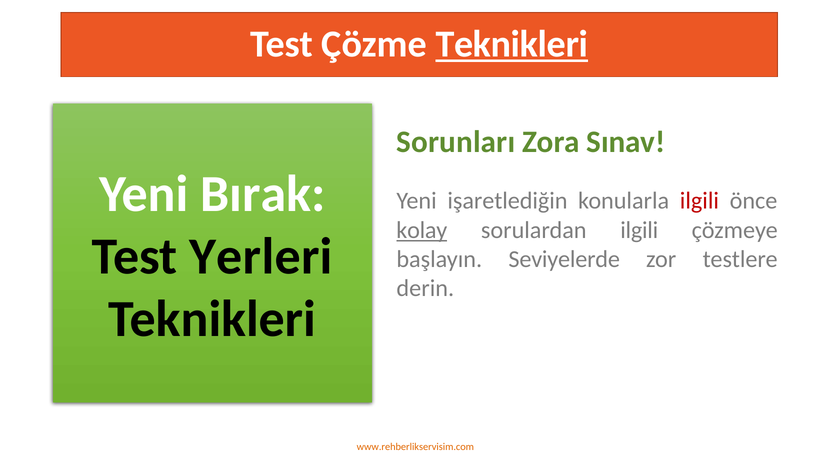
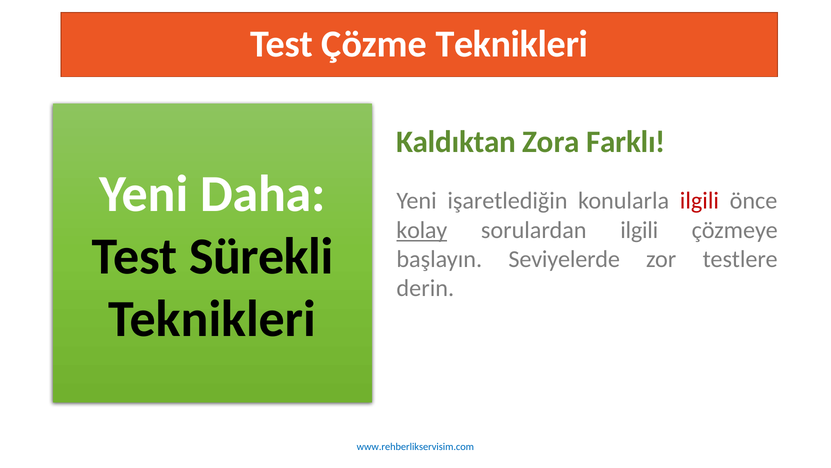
Teknikleri underline: present -> none (512, 44)
Sorunları: Sorunları -> Kaldıktan (456, 142)
Sınav: Sınav -> Farklı (626, 142)
Bırak: Bırak -> Daha (263, 194)
Yerleri: Yerleri -> Sürekli (261, 256)
www.rehberlikservisim.com colour: orange -> blue (415, 446)
